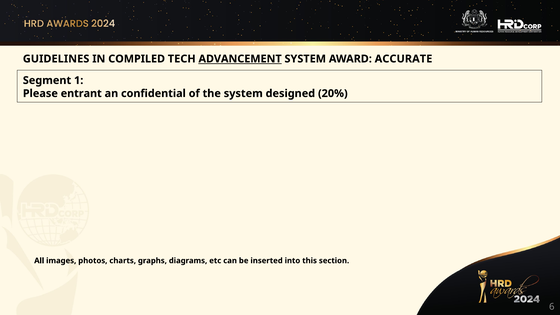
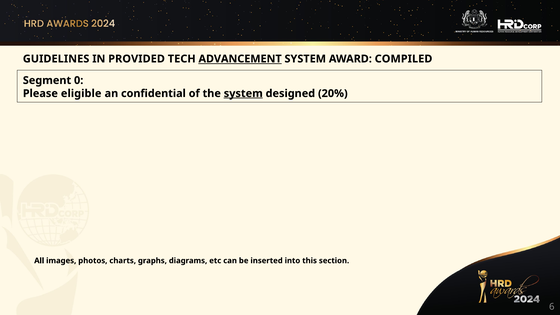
COMPILED: COMPILED -> PROVIDED (137, 59)
ACCURATE: ACCURATE -> COMPILED (404, 59)
1: 1 -> 0 (79, 80)
entrant: entrant -> eligible (81, 93)
system underline: none -> present (243, 93)
